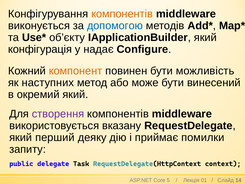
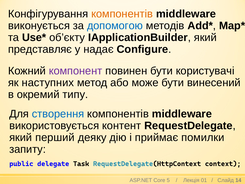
конфігурація: конфігурація -> представляє (40, 49)
компонент colour: orange -> purple (76, 71)
можливість: можливість -> користувачі (205, 71)
окремий який: який -> типу (75, 94)
створення colour: purple -> blue (58, 114)
вказану: вказану -> контент (122, 125)
